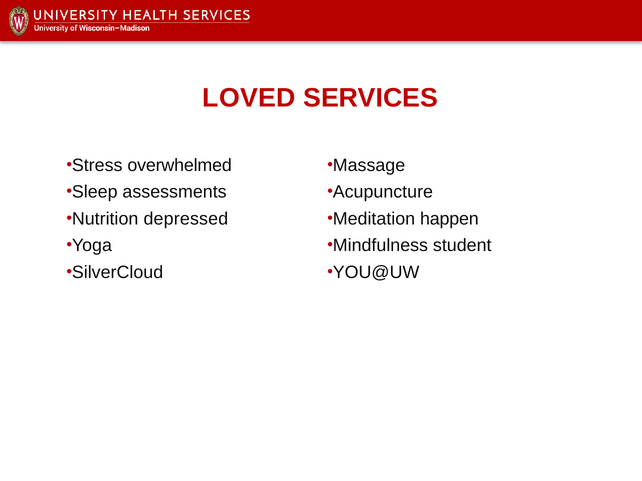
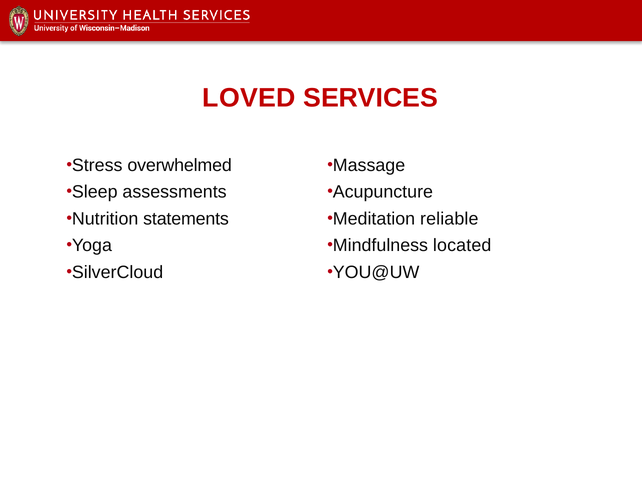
depressed: depressed -> statements (186, 219)
happen: happen -> reliable (449, 219)
student: student -> located (462, 246)
